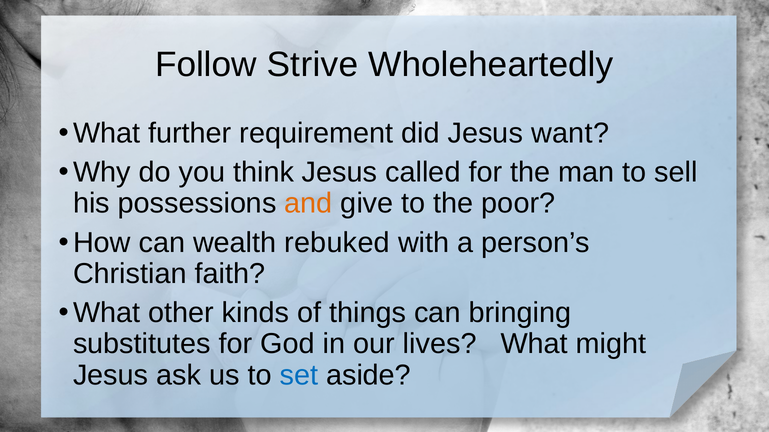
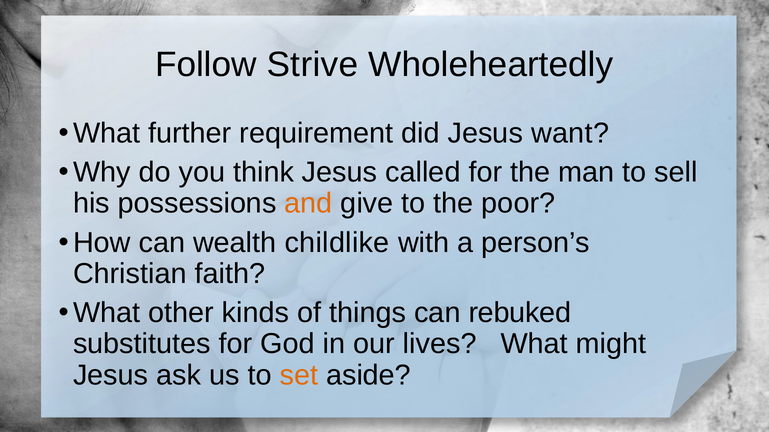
rebuked: rebuked -> childlike (337, 243)
bringing: bringing -> rebuked (520, 313)
set colour: blue -> orange (299, 376)
